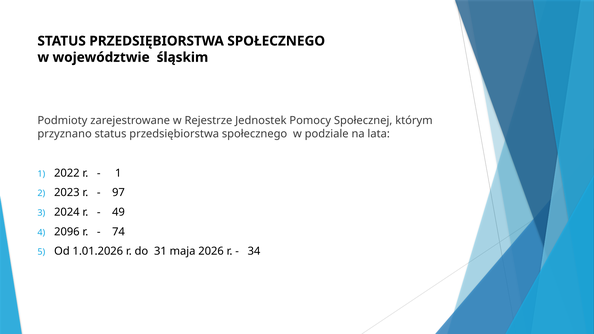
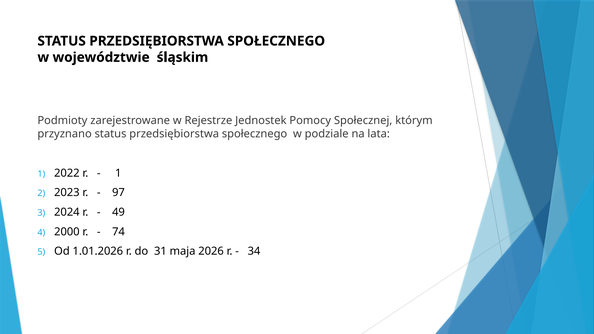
2096: 2096 -> 2000 (67, 232)
